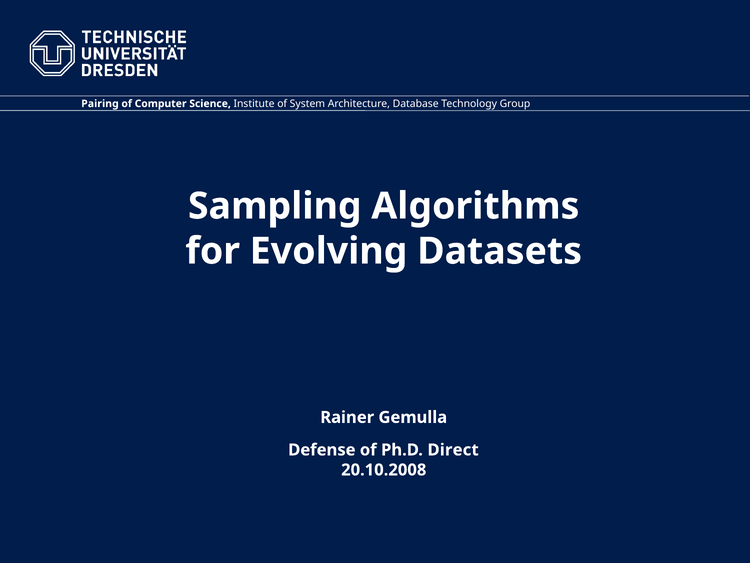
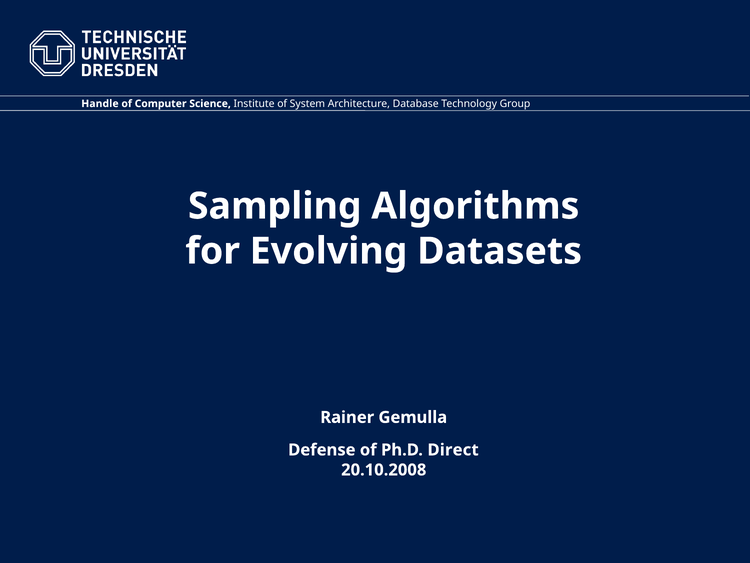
Pairing: Pairing -> Handle (100, 104)
